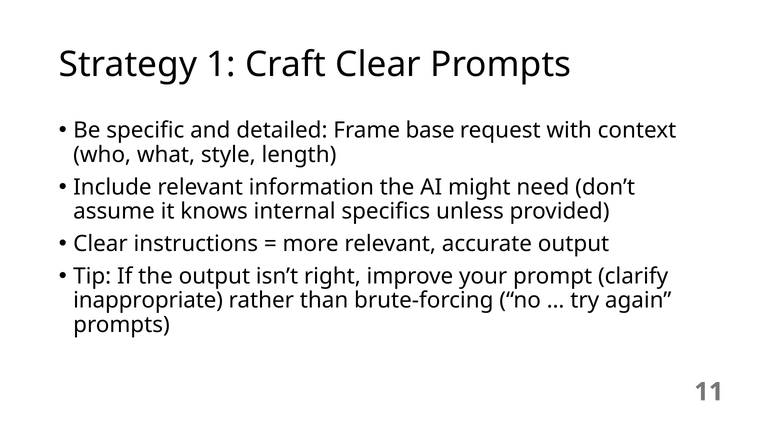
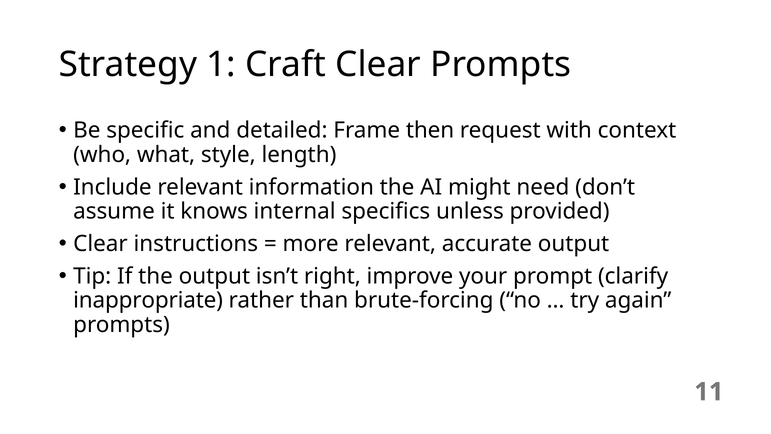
base: base -> then (430, 130)
